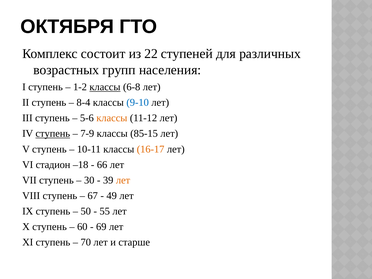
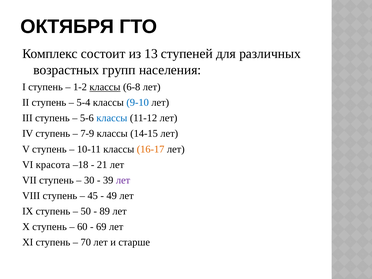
22: 22 -> 13 (151, 54)
8-4: 8-4 -> 5-4 (83, 103)
классы colour: orange -> blue (112, 118)
ступень underline: present -> none (53, 134)
85-15: 85-15 -> 14-15 (144, 134)
стадион: стадион -> красота (53, 165)
66: 66 -> 21 (102, 165)
лет colour: orange -> purple (123, 180)
67: 67 -> 45 (93, 196)
55: 55 -> 89 (105, 211)
